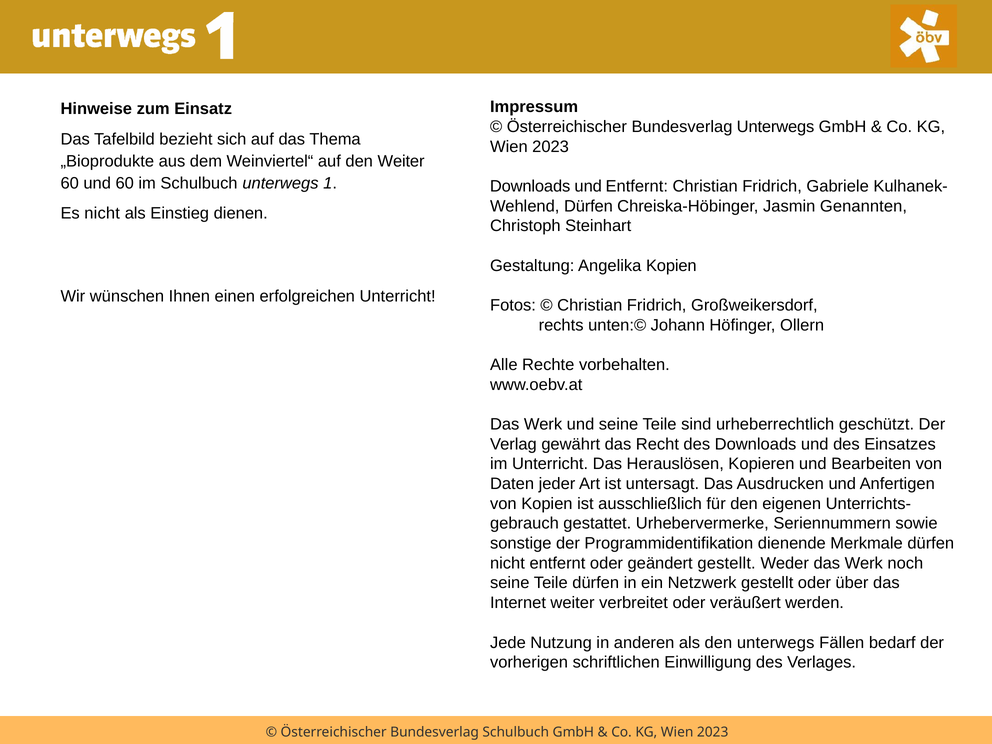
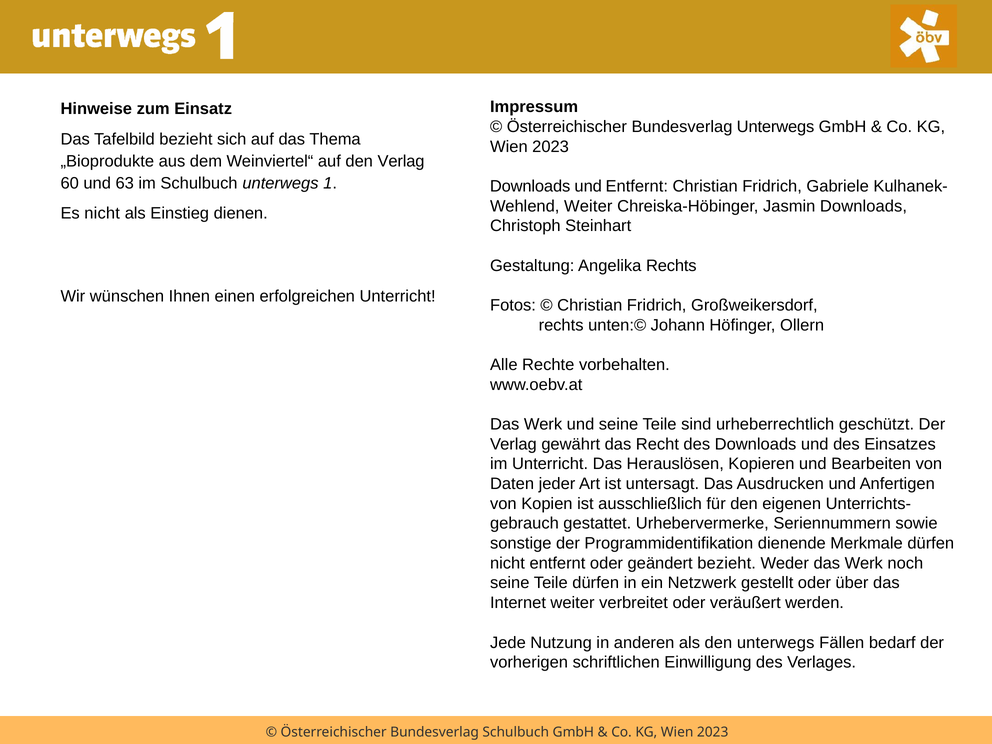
den Weiter: Weiter -> Verlag (401, 161)
und 60: 60 -> 63 (125, 183)
Dürfen: Dürfen -> Weiter (588, 206)
Jasmin Genannten: Genannten -> Downloads (863, 206)
Angelika Kopien: Kopien -> Rechts (671, 266)
geändert gestellt: gestellt -> bezieht (727, 563)
